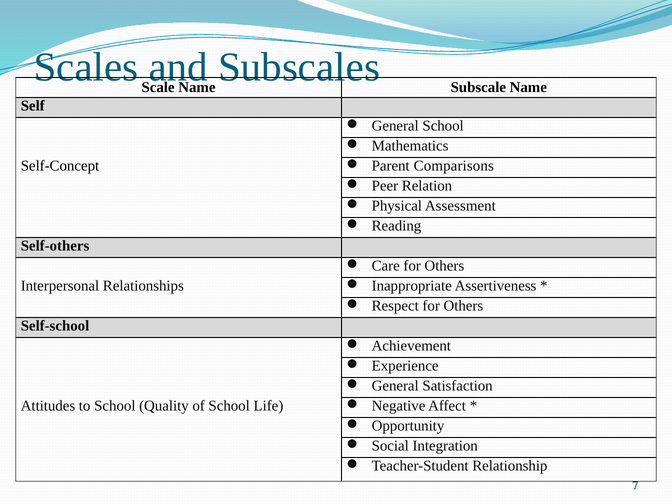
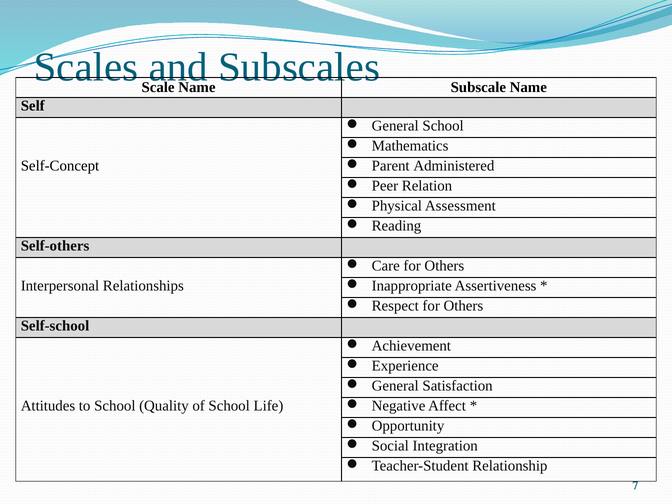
Comparisons: Comparisons -> Administered (454, 166)
